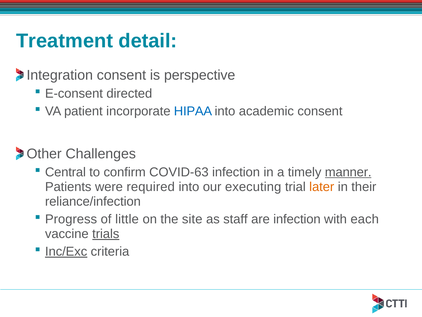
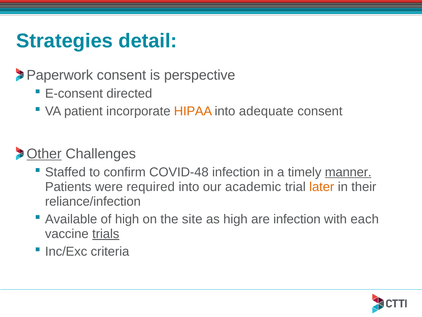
Treatment: Treatment -> Strategies (65, 41)
Integration: Integration -> Paperwork (60, 75)
HIPAA colour: blue -> orange (193, 111)
academic: academic -> adequate (266, 111)
Other underline: none -> present (44, 154)
Central: Central -> Staffed (65, 172)
COVID-63: COVID-63 -> COVID-48 (179, 172)
executing: executing -> academic (253, 187)
Progress: Progress -> Available (71, 219)
of little: little -> high (127, 219)
as staff: staff -> high (235, 219)
Inc/Exc underline: present -> none (66, 251)
